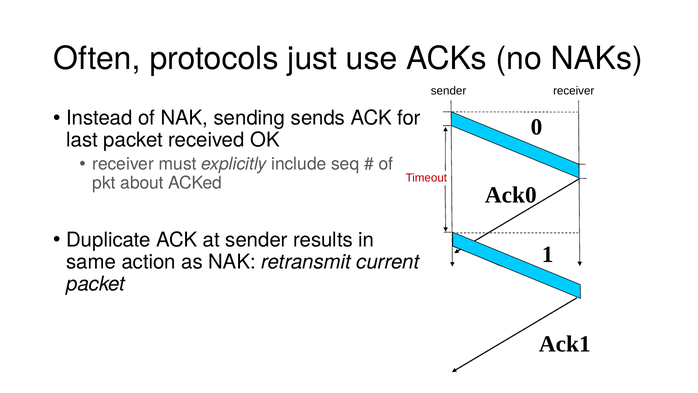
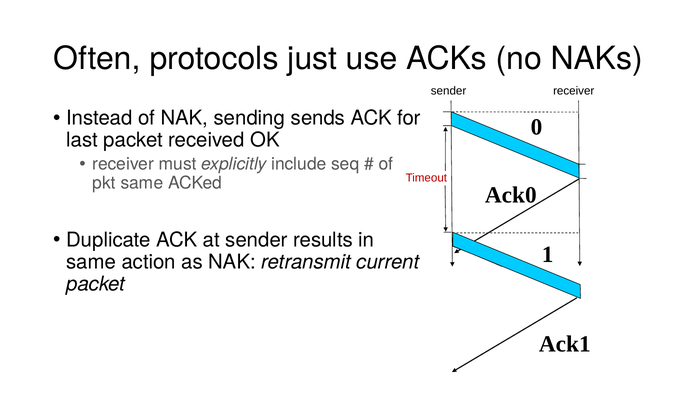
pkt about: about -> same (142, 183)
